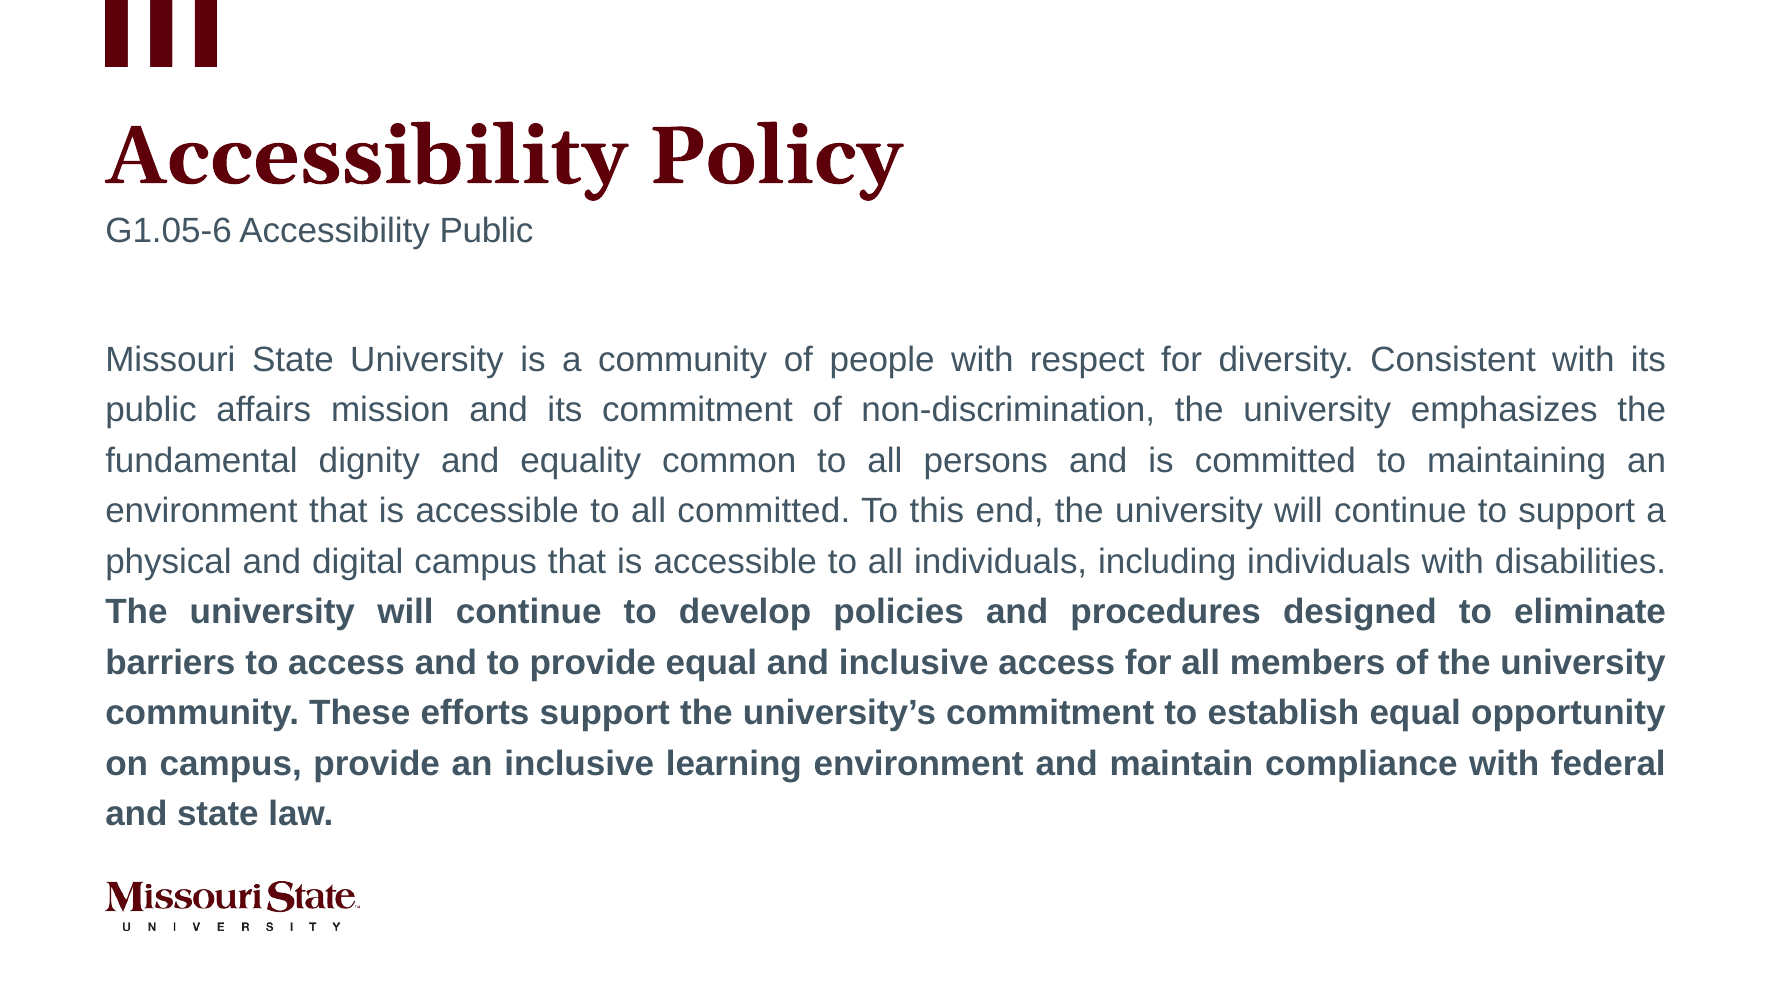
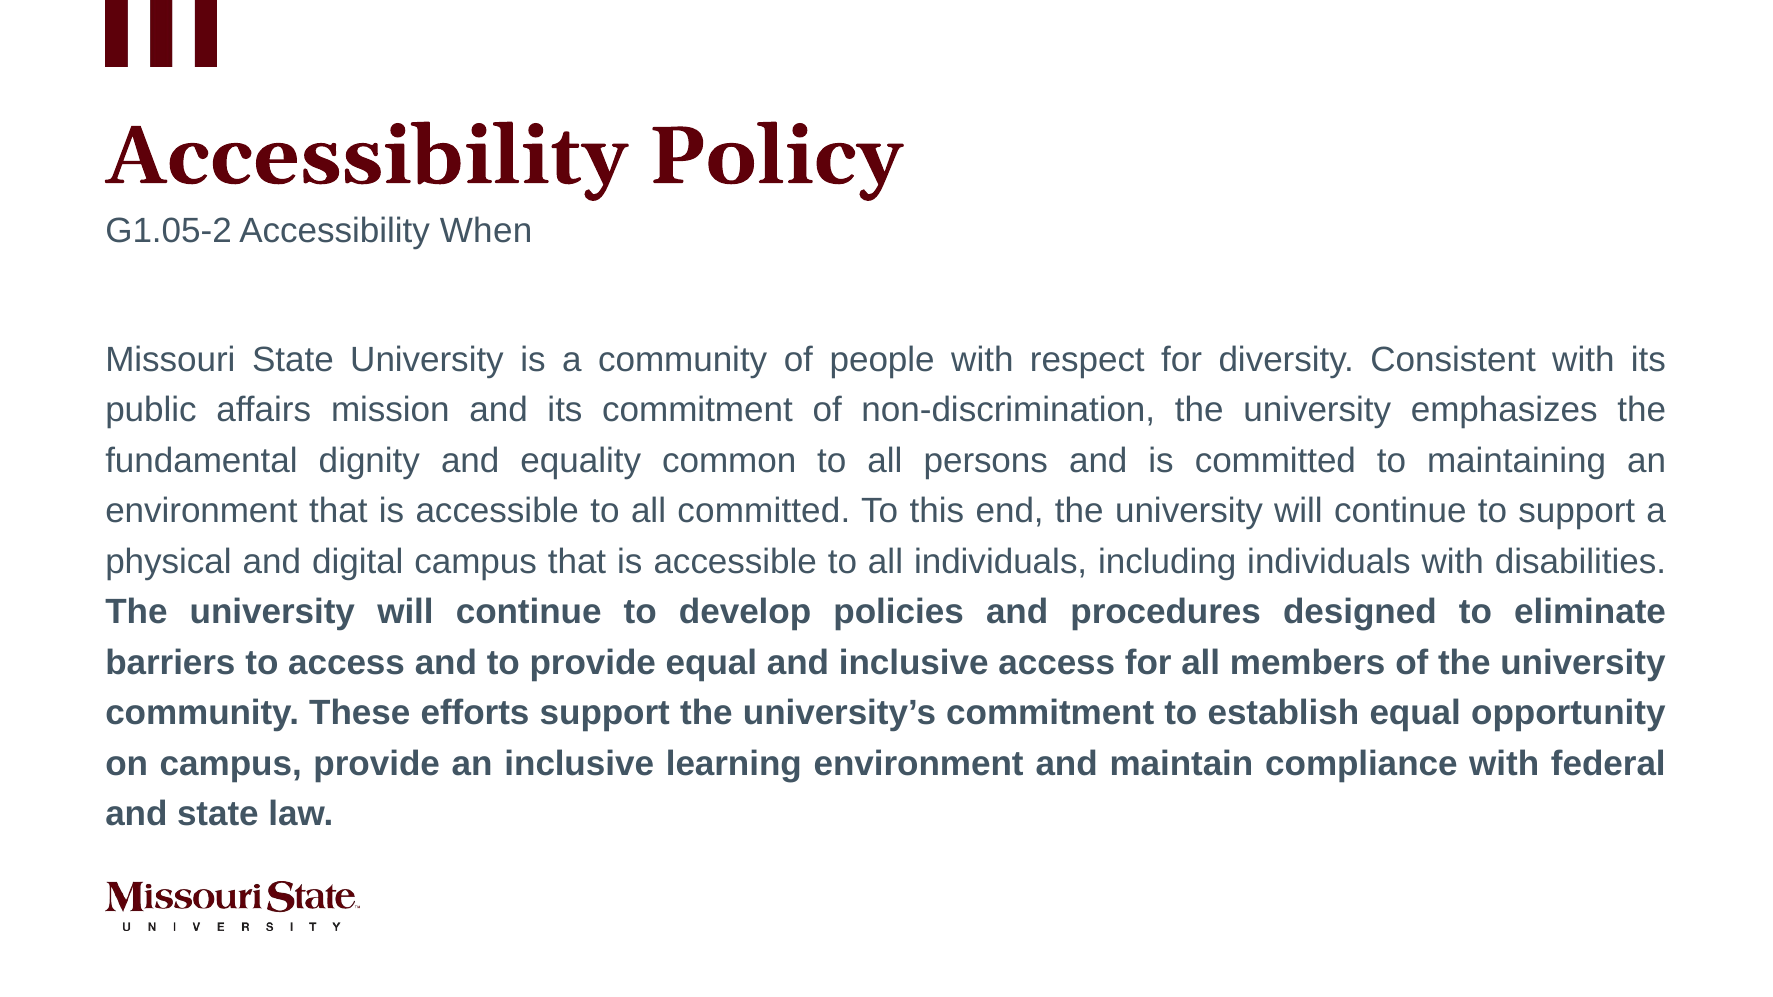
G1.05-6: G1.05-6 -> G1.05-2 (169, 231)
Accessibility Public: Public -> When (486, 231)
